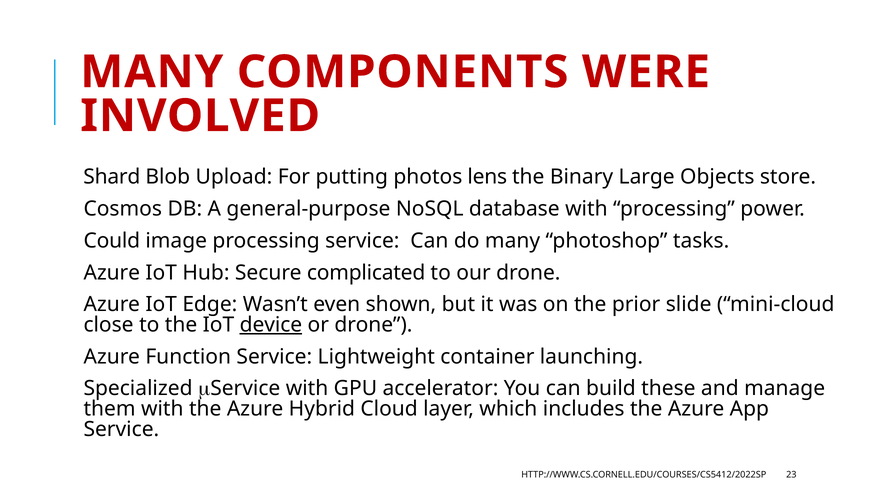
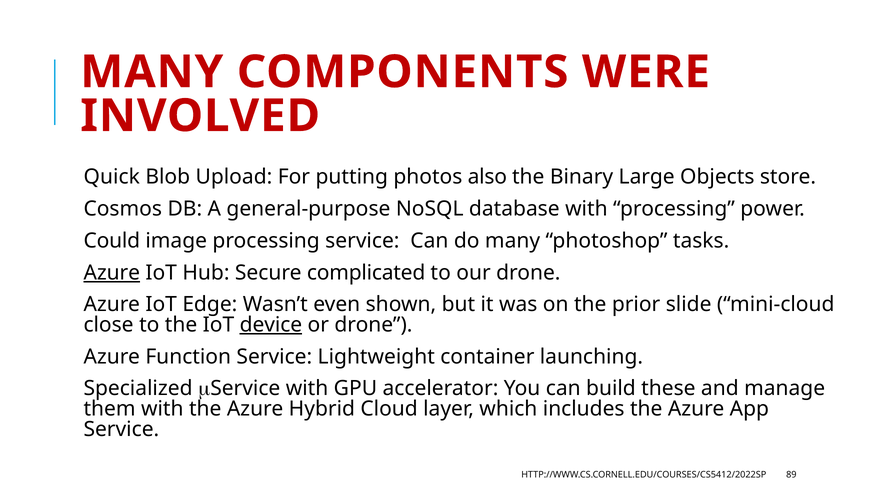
Shard: Shard -> Quick (112, 177)
lens: lens -> also (487, 177)
Azure underline: none -> present (112, 273)
23: 23 -> 89 (791, 475)
